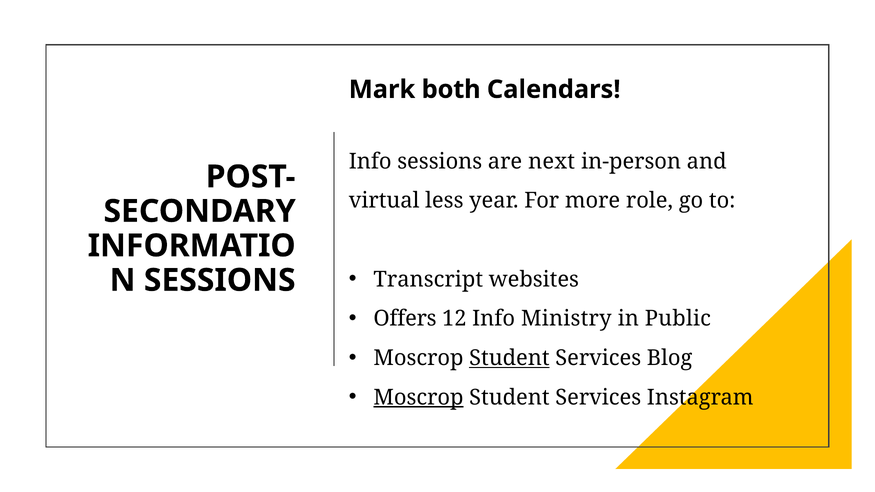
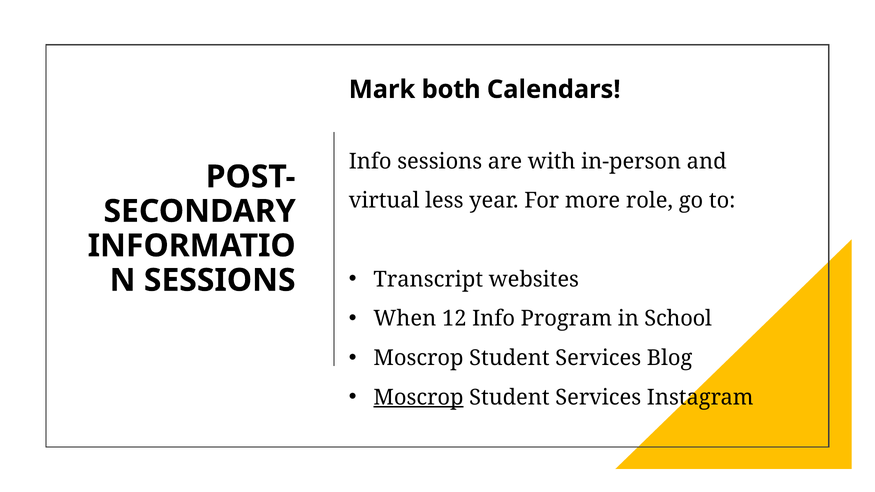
next: next -> with (552, 161)
Offers: Offers -> When (405, 319)
Ministry: Ministry -> Program (566, 319)
Public: Public -> School (678, 319)
Student underline: present -> none (509, 358)
